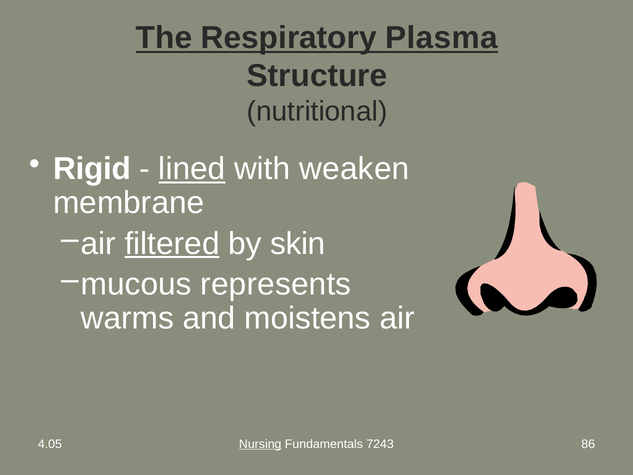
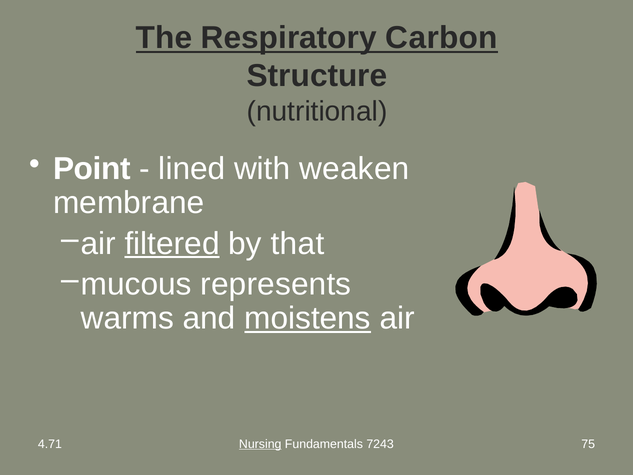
Plasma: Plasma -> Carbon (442, 38)
Rigid: Rigid -> Point (92, 169)
lined underline: present -> none (192, 169)
skin: skin -> that (298, 243)
moistens underline: none -> present (308, 318)
4.05: 4.05 -> 4.71 (50, 444)
86: 86 -> 75 (588, 444)
